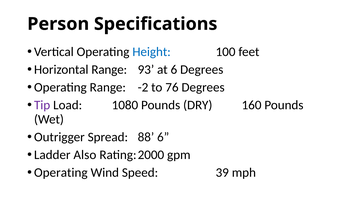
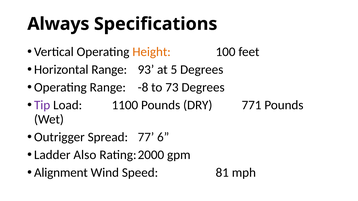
Person: Person -> Always (58, 24)
Height colour: blue -> orange (152, 52)
at 6: 6 -> 5 (174, 70)
-2: -2 -> -8 (143, 88)
76: 76 -> 73 (172, 88)
1080: 1080 -> 1100 (125, 105)
160: 160 -> 771 (252, 105)
88: 88 -> 77 (146, 137)
Operating: Operating -> Alignment (61, 173)
39: 39 -> 81 (222, 173)
